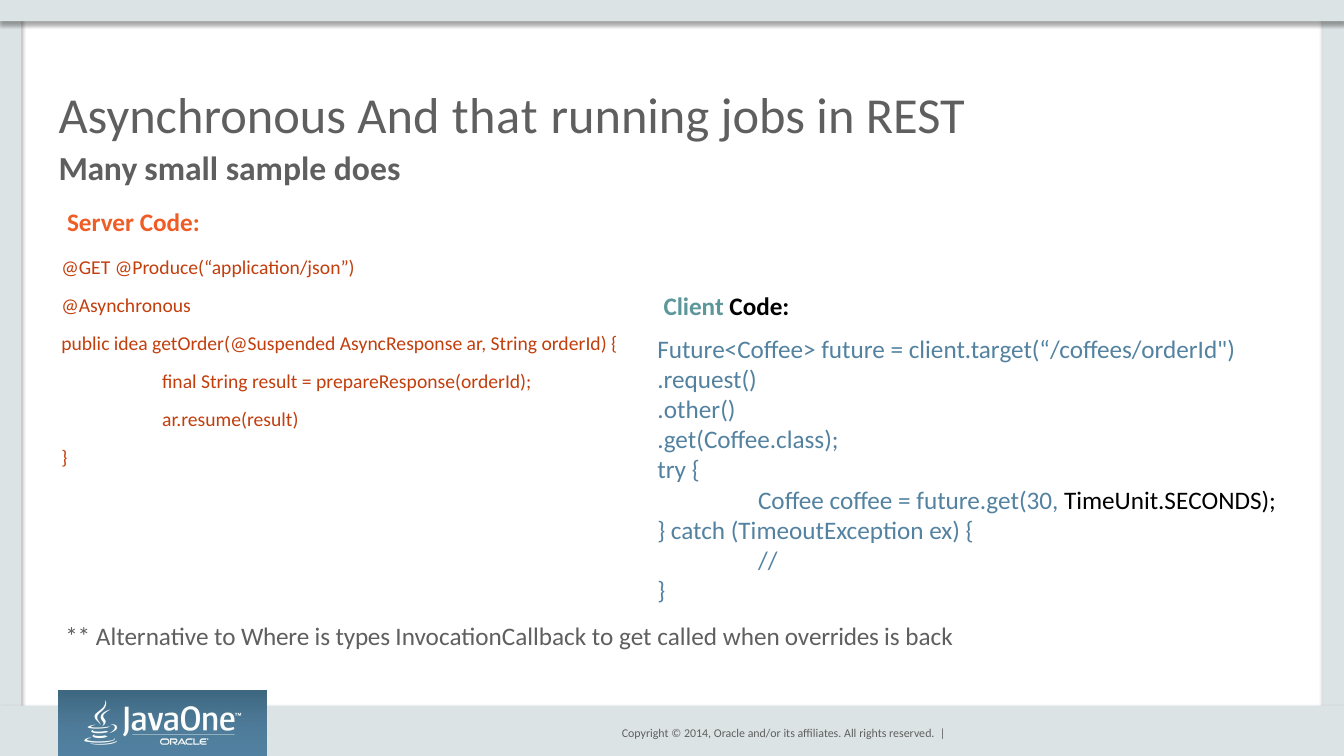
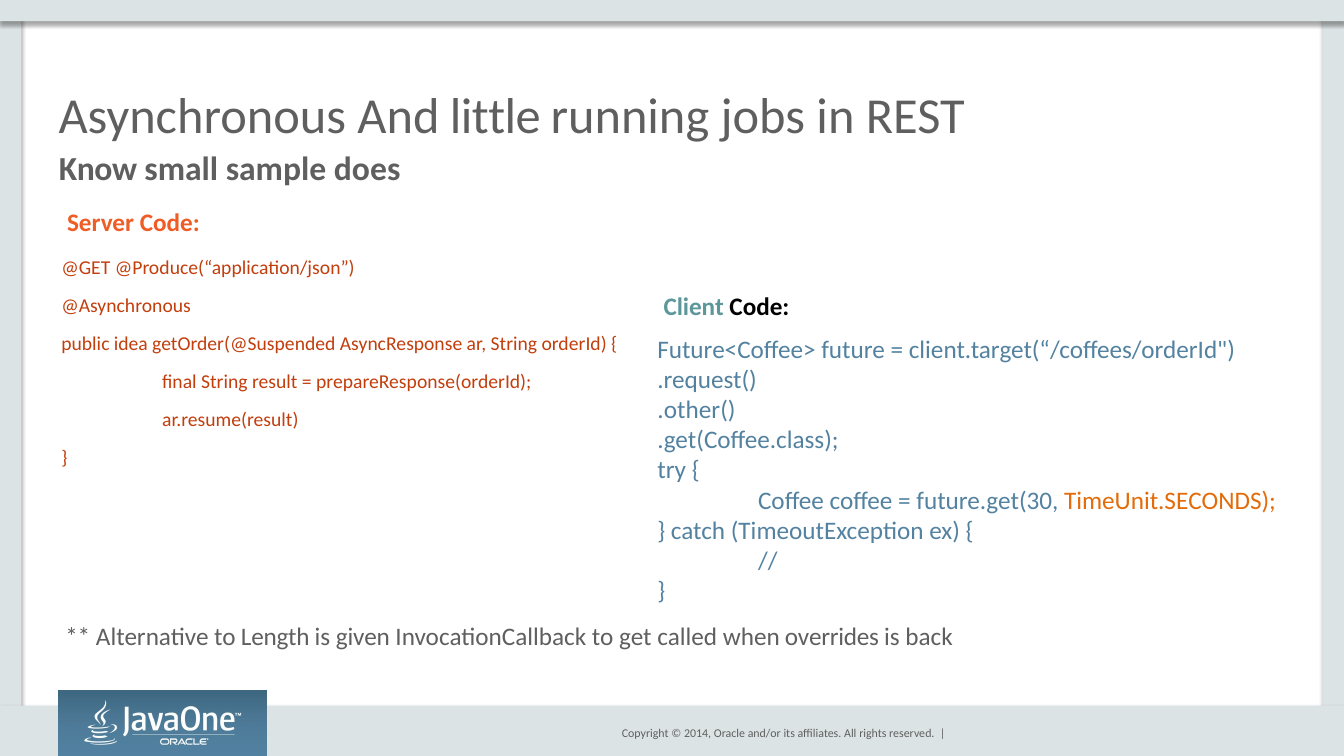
that: that -> little (495, 116)
Many: Many -> Know (98, 169)
TimeUnit.SECONDS colour: black -> orange (1170, 501)
Where: Where -> Length (275, 637)
types: types -> given (363, 637)
